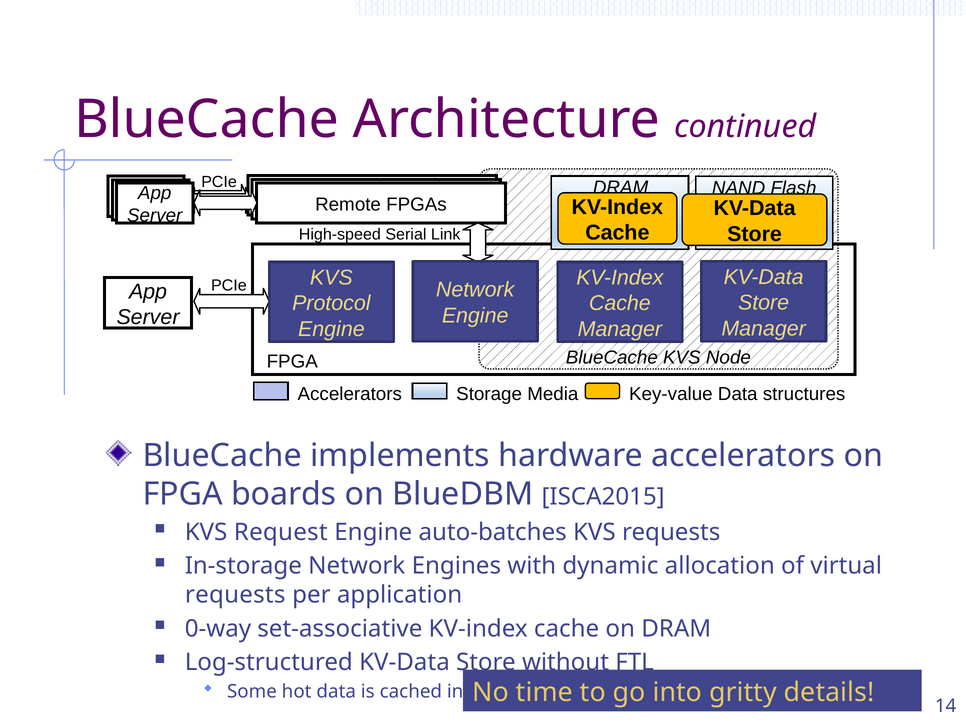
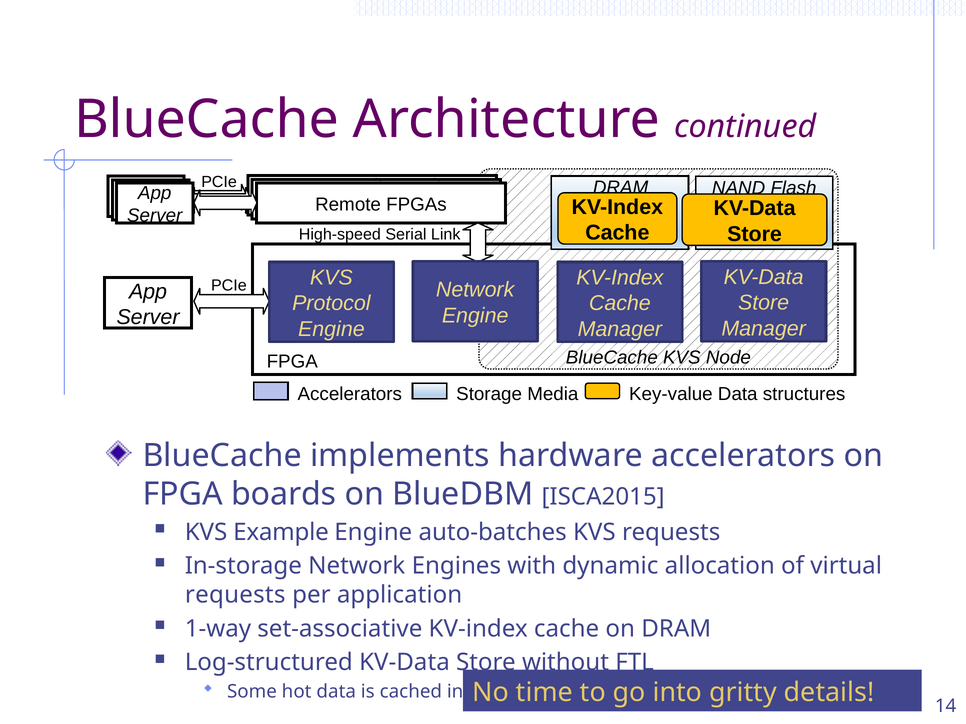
Request: Request -> Example (281, 532)
0-way: 0-way -> 1-way (218, 629)
